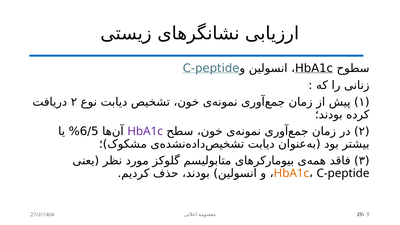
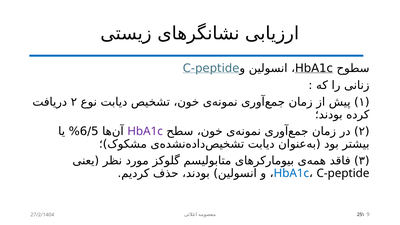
HbA1c colour: orange -> blue (291, 173)
